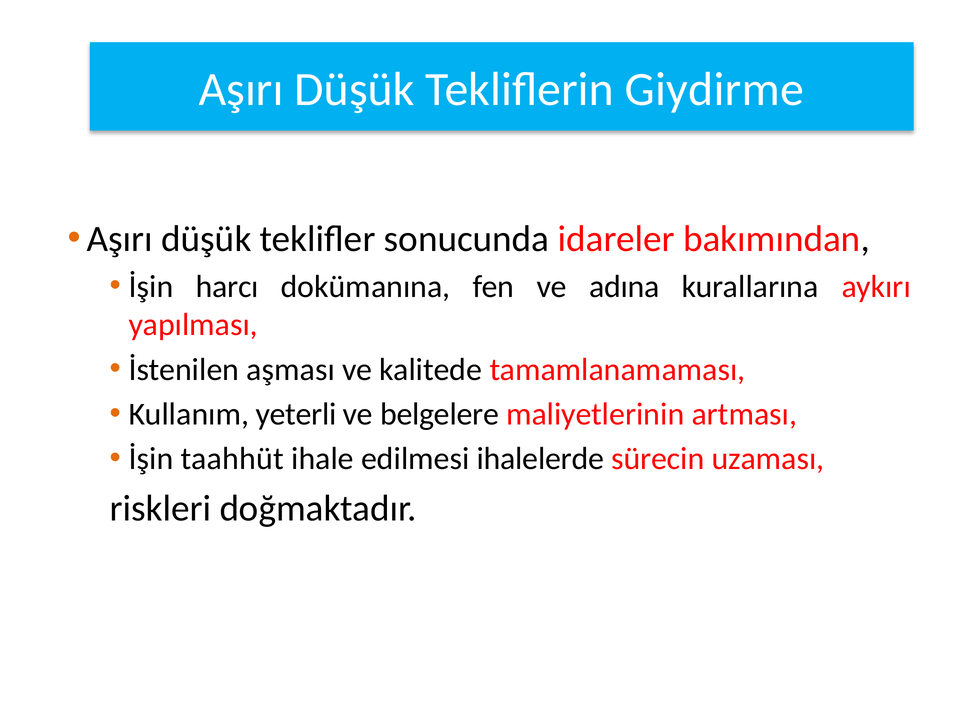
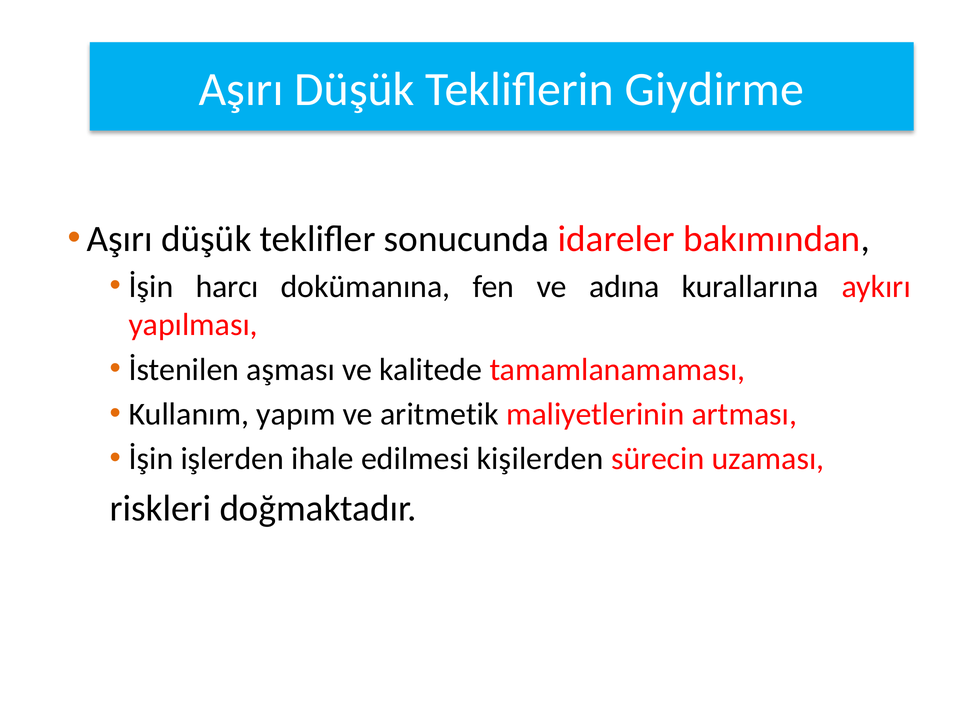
yeterli: yeterli -> yapım (296, 415)
belgelere: belgelere -> aritmetik (439, 415)
taahhüt: taahhüt -> işlerden (232, 459)
ihalelerde: ihalelerde -> kişilerden (540, 459)
